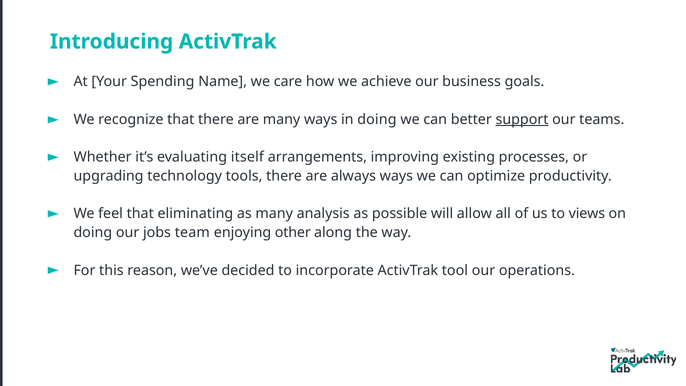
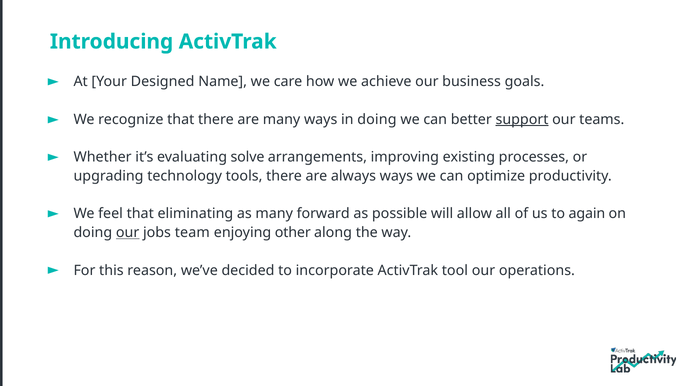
Spending: Spending -> Designed (163, 82)
itself: itself -> solve (247, 157)
analysis: analysis -> forward (323, 214)
views: views -> again (587, 214)
our underline: none -> present (128, 233)
